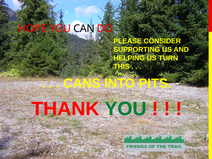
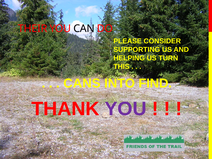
HOPE: HOPE -> THEIR (33, 29)
PITS: PITS -> FIND (155, 83)
YOU colour: green -> purple (126, 109)
